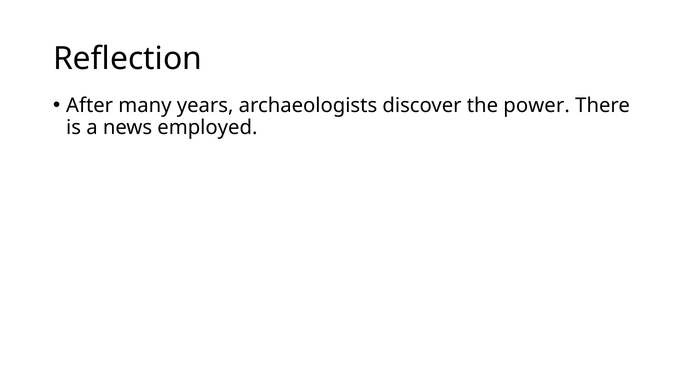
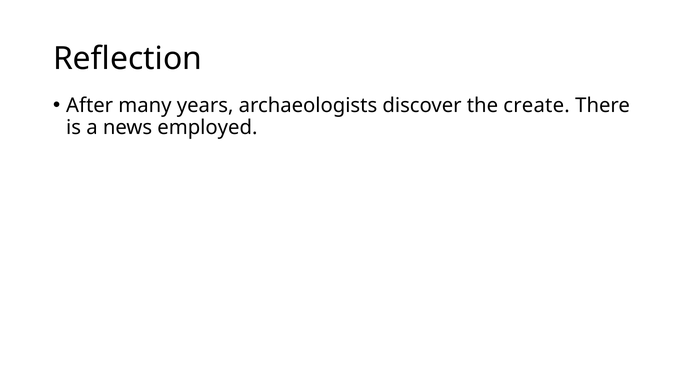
power: power -> create (537, 105)
